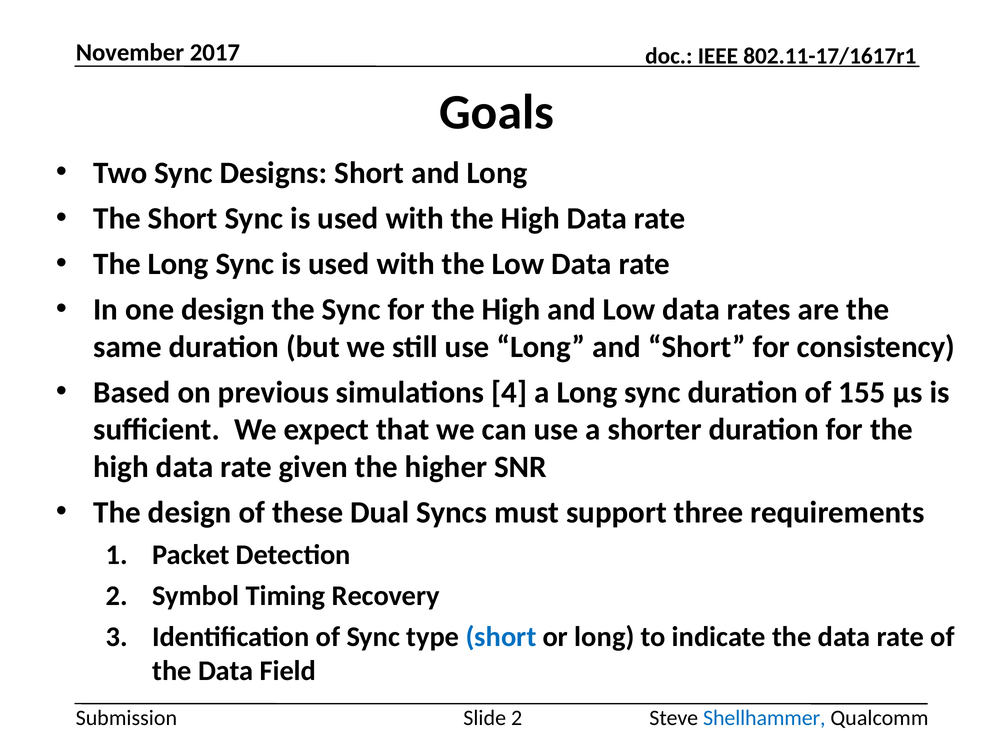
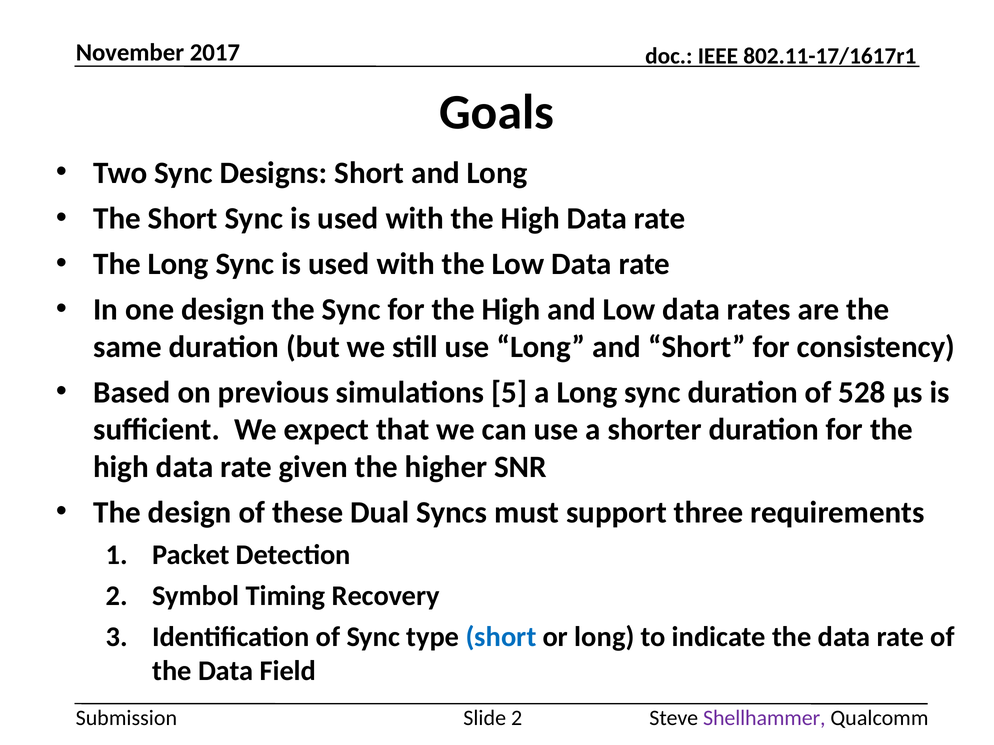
4: 4 -> 5 (509, 393)
155: 155 -> 528 (862, 393)
Shellhammer colour: blue -> purple (764, 719)
